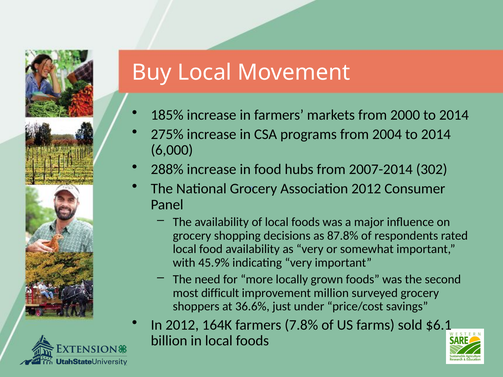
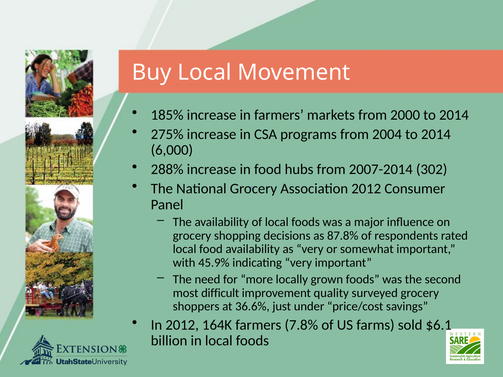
million: million -> quality (331, 293)
